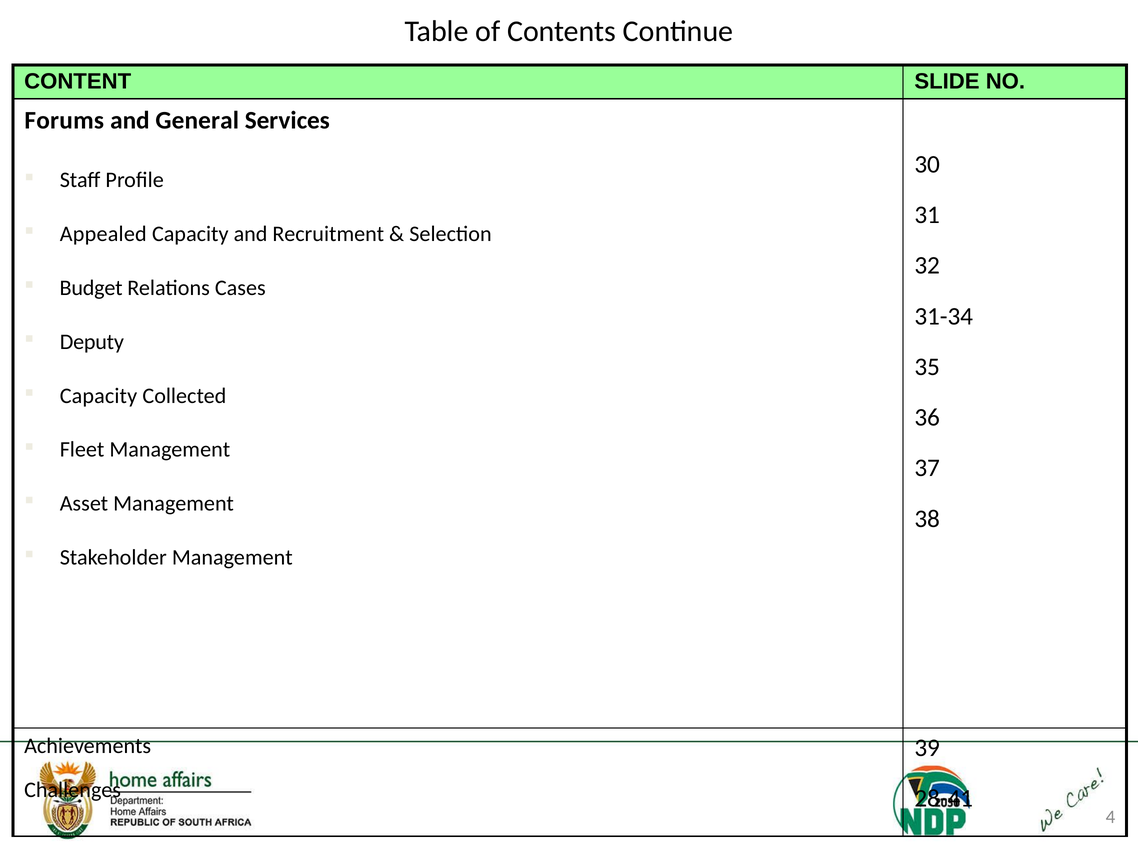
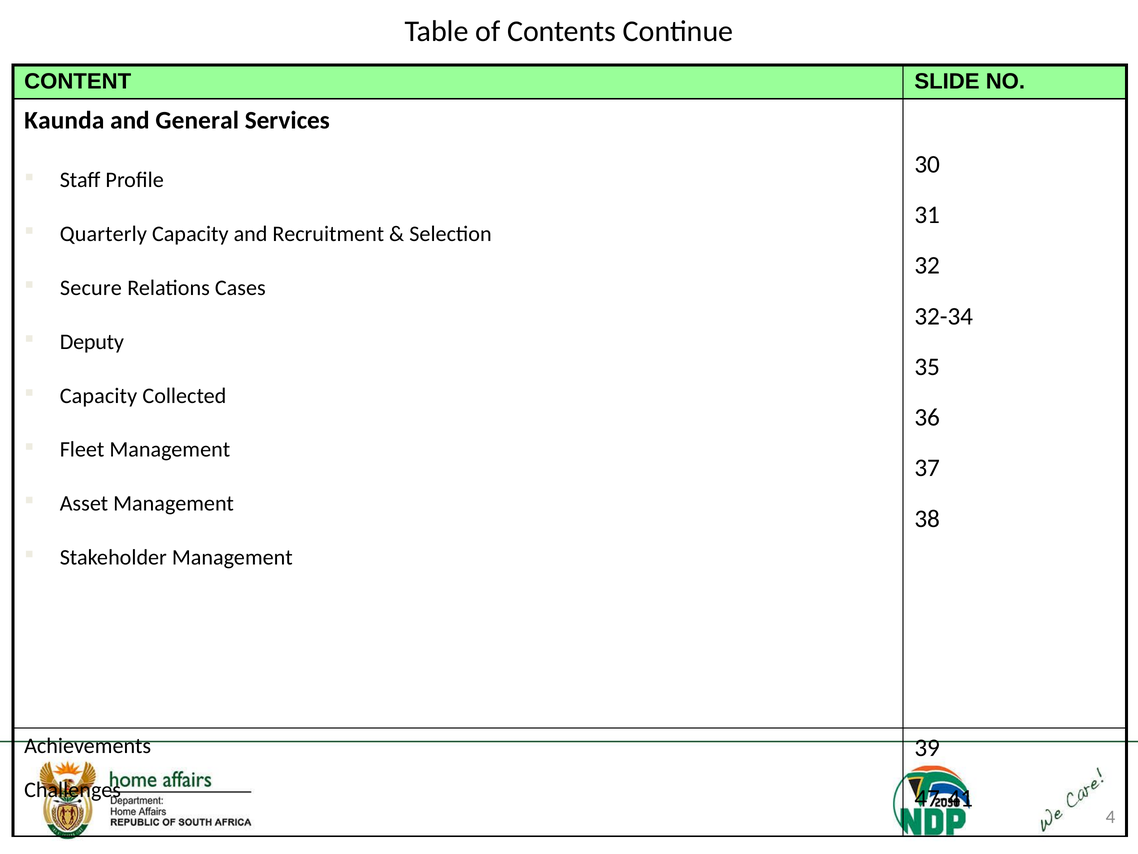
Forums: Forums -> Kaunda (64, 120)
Appealed: Appealed -> Quarterly (103, 234)
Budget: Budget -> Secure (91, 288)
31-34: 31-34 -> 32-34 (944, 316)
28-41: 28-41 -> 47-41 (944, 798)
